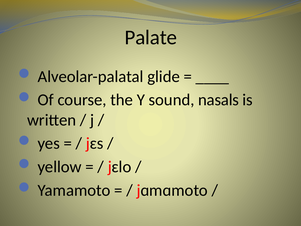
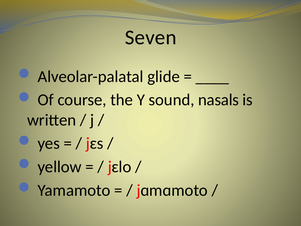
Palate: Palate -> Seven (151, 38)
